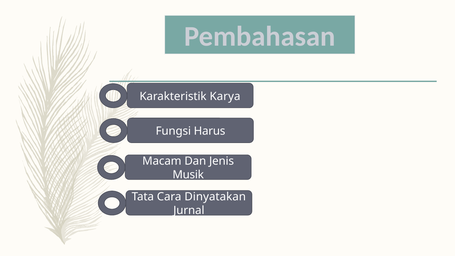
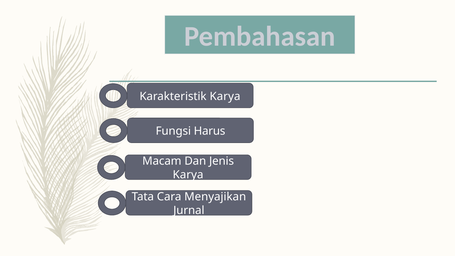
Musik: Musik -> Karya (188, 175)
Dinyatakan: Dinyatakan -> Menyajikan (215, 197)
